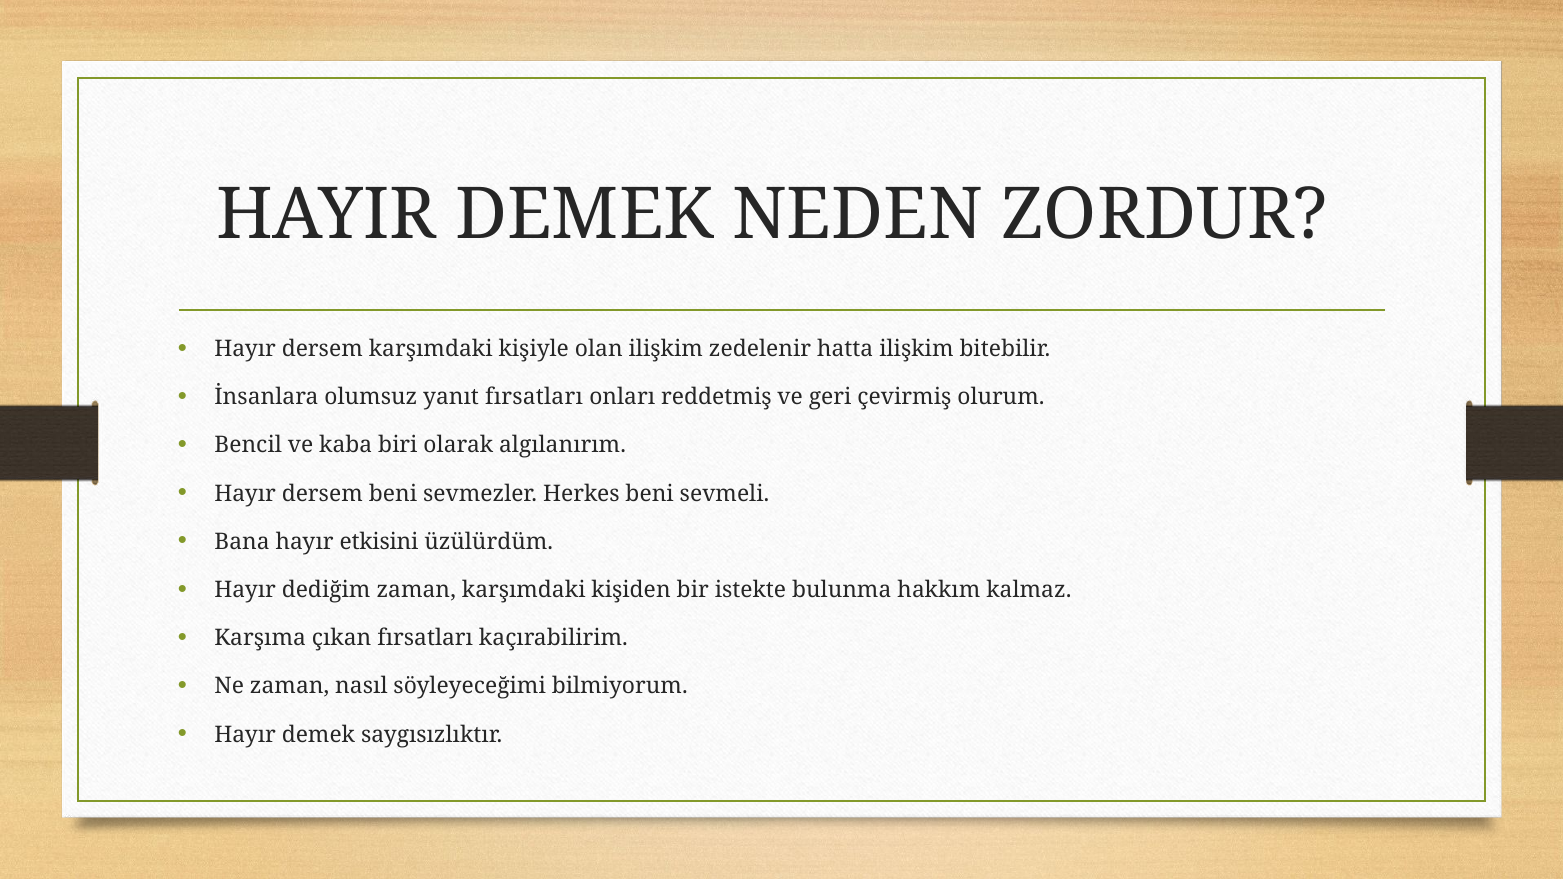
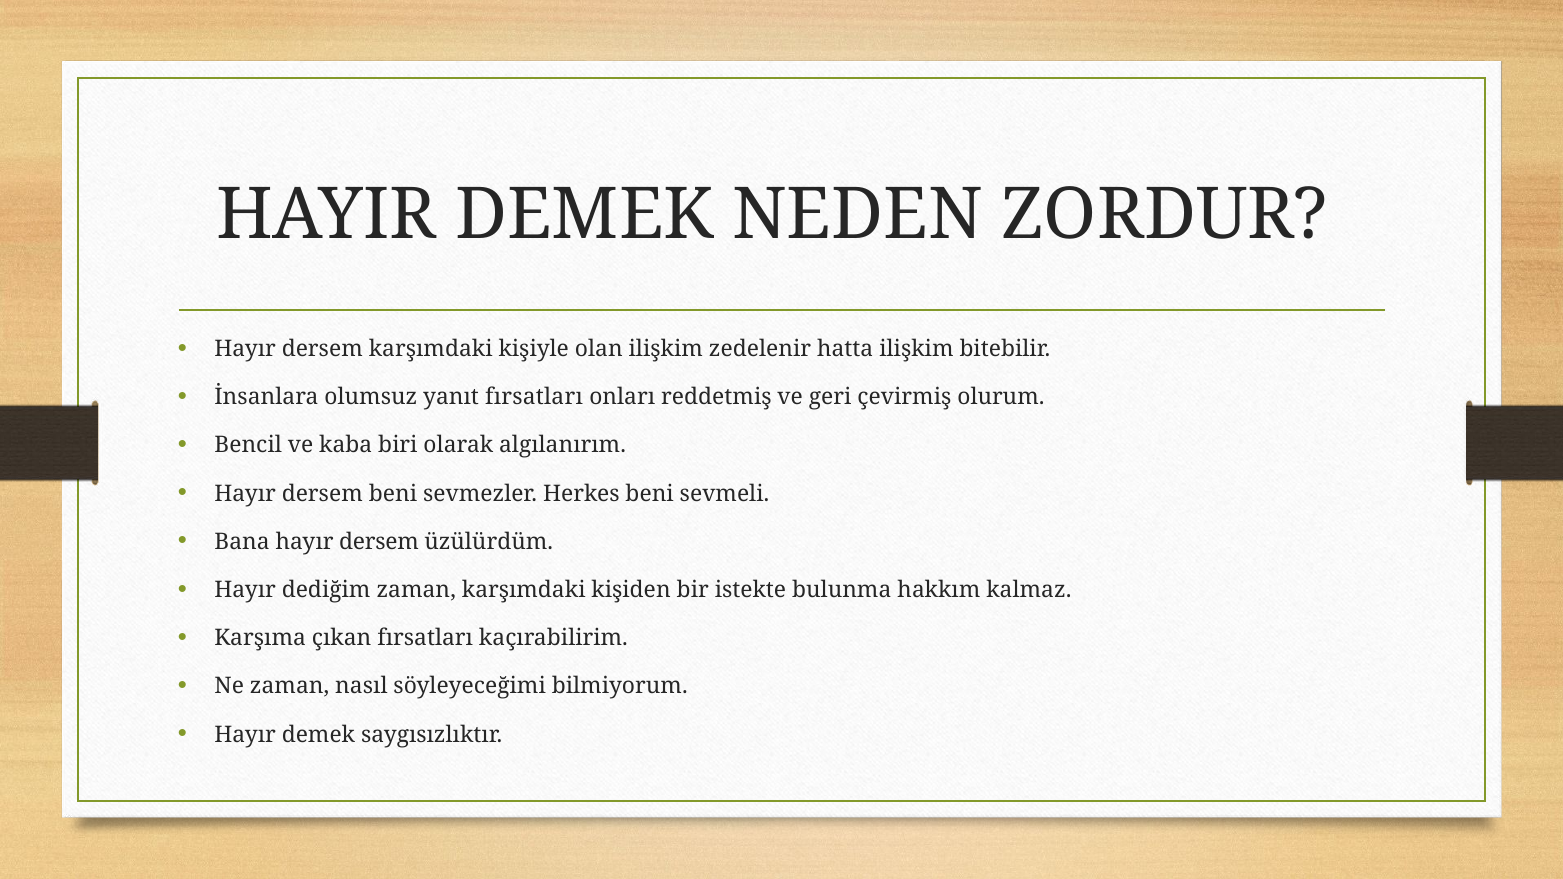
Bana hayır etkisini: etkisini -> dersem (379, 542)
